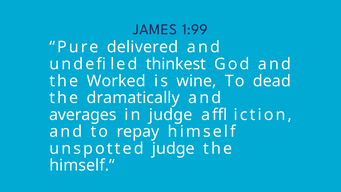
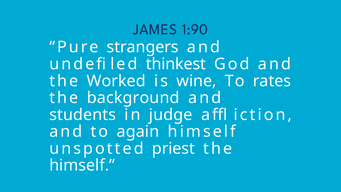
1:99: 1:99 -> 1:90 (195, 29)
delivered: delivered -> strangers (143, 47)
dead: dead -> rates (272, 81)
dramatically: dramatically -> background (133, 98)
averages: averages -> students (83, 115)
repay: repay -> again (138, 131)
unspotted judge: judge -> priest (173, 148)
